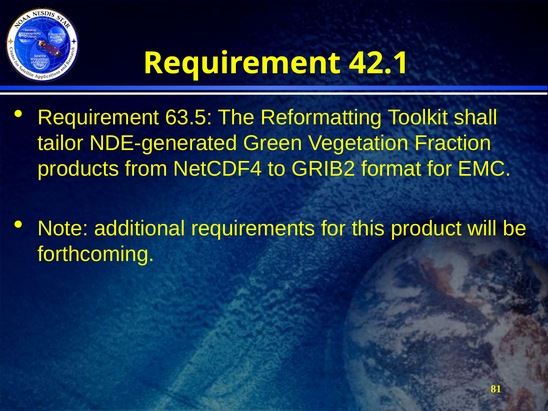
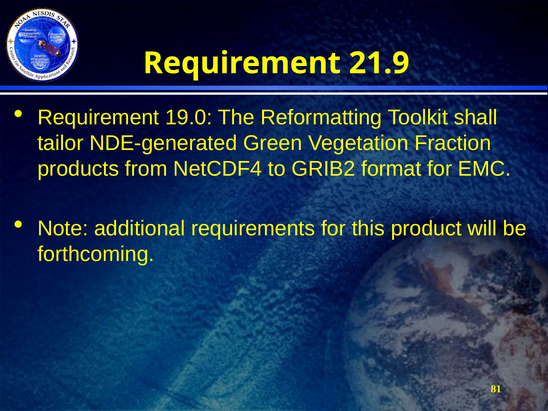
42.1: 42.1 -> 21.9 (379, 63)
63.5: 63.5 -> 19.0 (189, 118)
